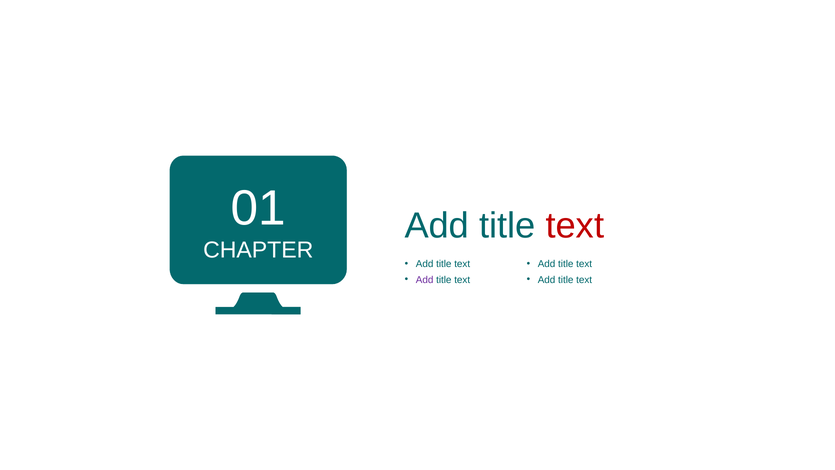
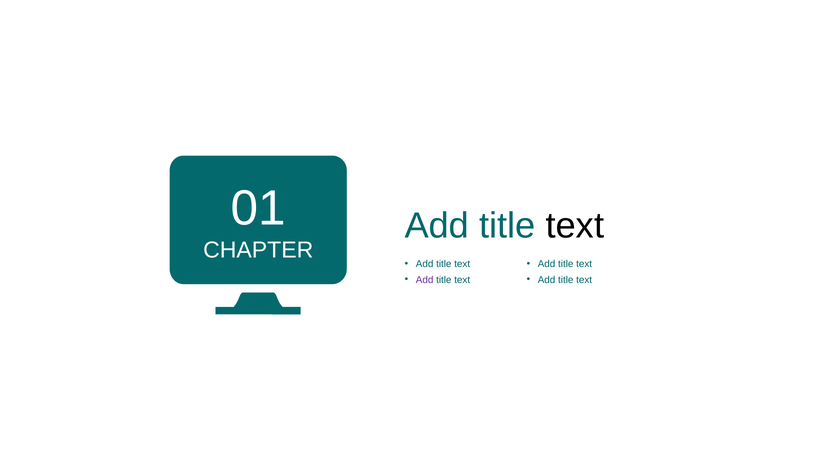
text colour: red -> black (575, 226)
